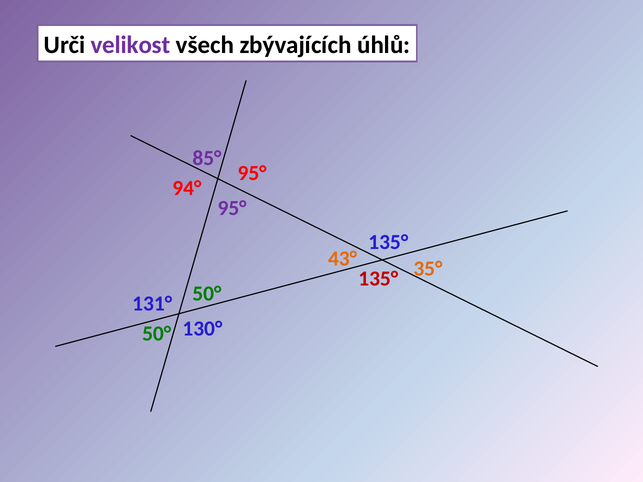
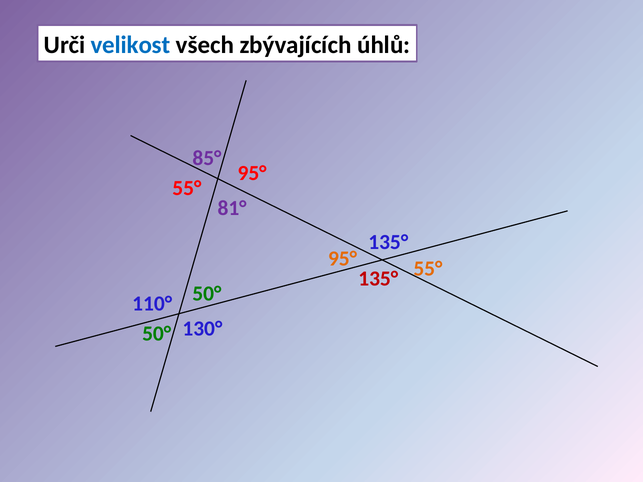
velikost colour: purple -> blue (131, 45)
94°: 94° -> 55° (187, 188)
95°: 95° -> 81° (232, 208)
43°: 43° -> 95° (343, 259)
35°: 35° -> 55° (428, 269)
131°: 131° -> 110° (152, 304)
